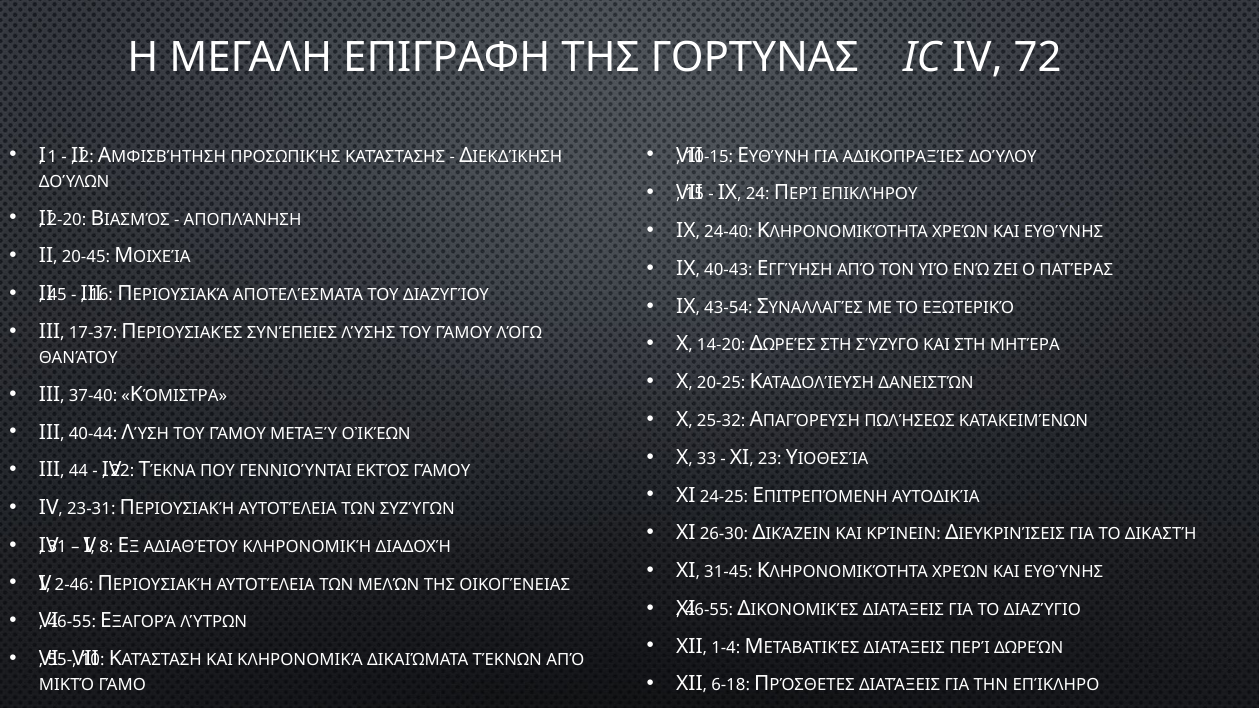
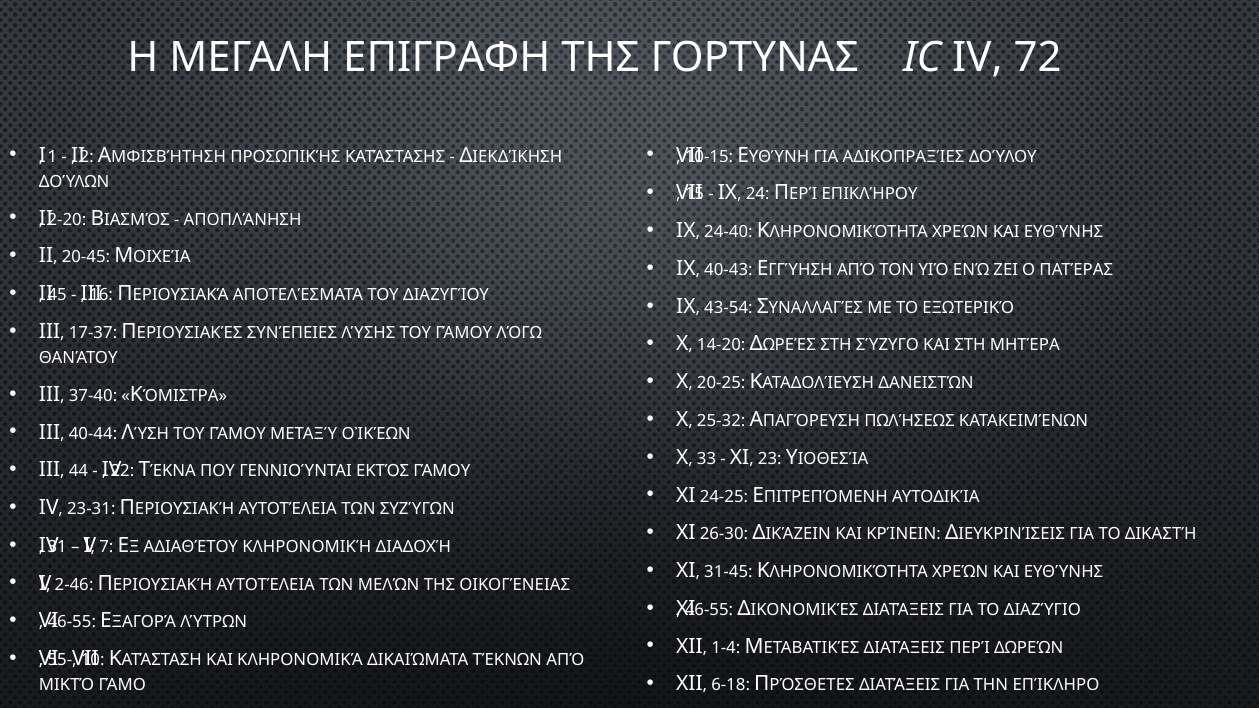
8: 8 -> 7 (106, 547)
